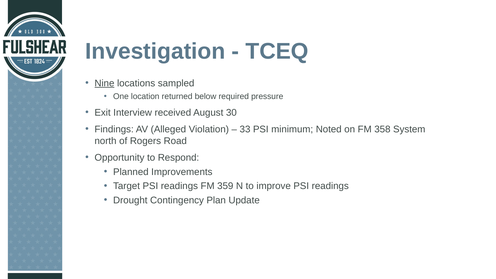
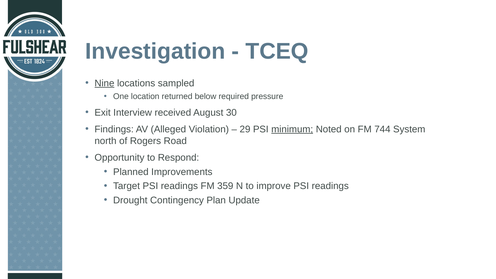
33: 33 -> 29 (245, 129)
minimum underline: none -> present (292, 129)
358: 358 -> 744 (382, 129)
